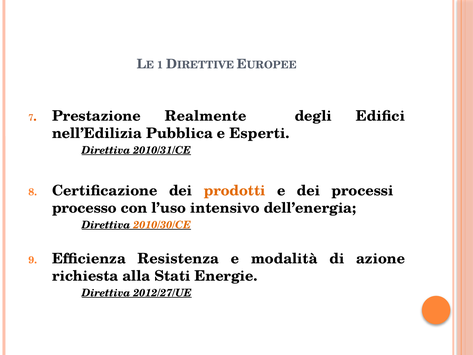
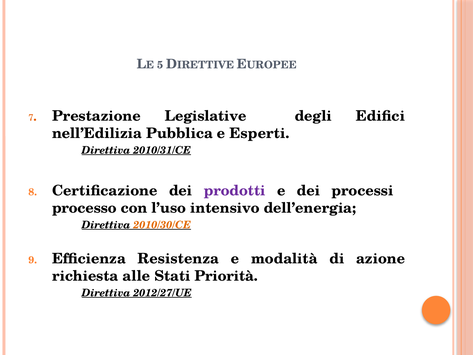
1: 1 -> 5 (160, 65)
Realmente: Realmente -> Legislative (206, 116)
prodotti colour: orange -> purple (235, 191)
alla: alla -> alle (136, 276)
Energie: Energie -> Priorità (226, 276)
